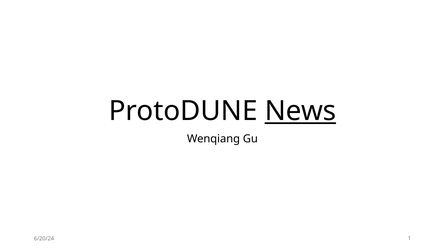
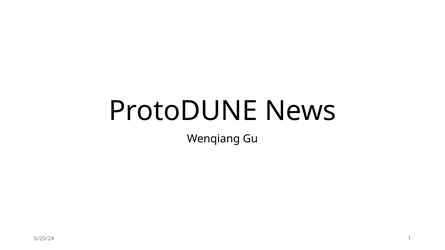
News underline: present -> none (301, 111)
